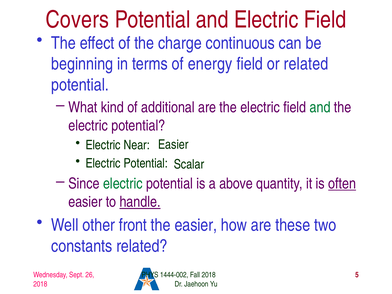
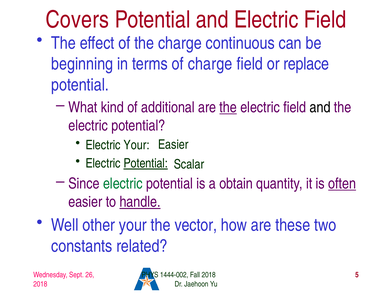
of energy: energy -> charge (210, 64)
or related: related -> replace (306, 64)
the underline: none -> present (228, 107)
and colour: green -> black (320, 107)
Electric Near: Near -> Your (137, 145)
Potential underline: none -> present (146, 163)
above: above -> obtain (236, 184)
other front: front -> your (133, 225)
the easier: easier -> vector (196, 225)
